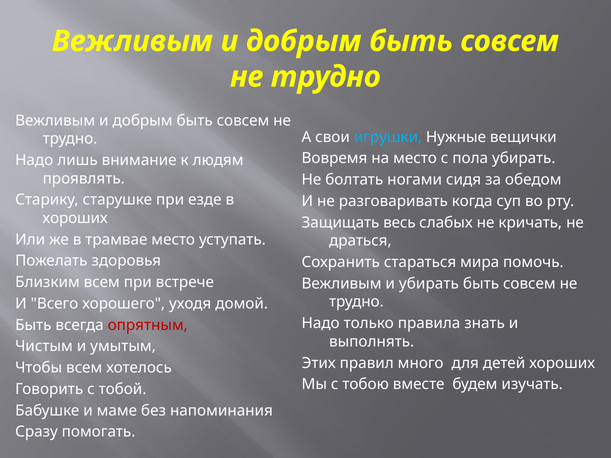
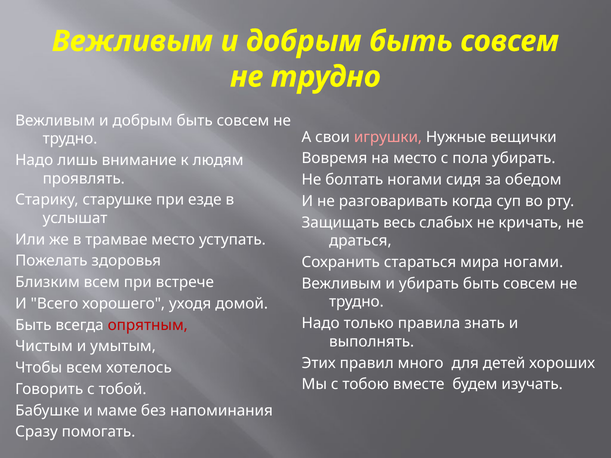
игрушки colour: light blue -> pink (388, 137)
хороших: хороших -> услышат (75, 218)
мира помочь: помочь -> ногами (533, 262)
